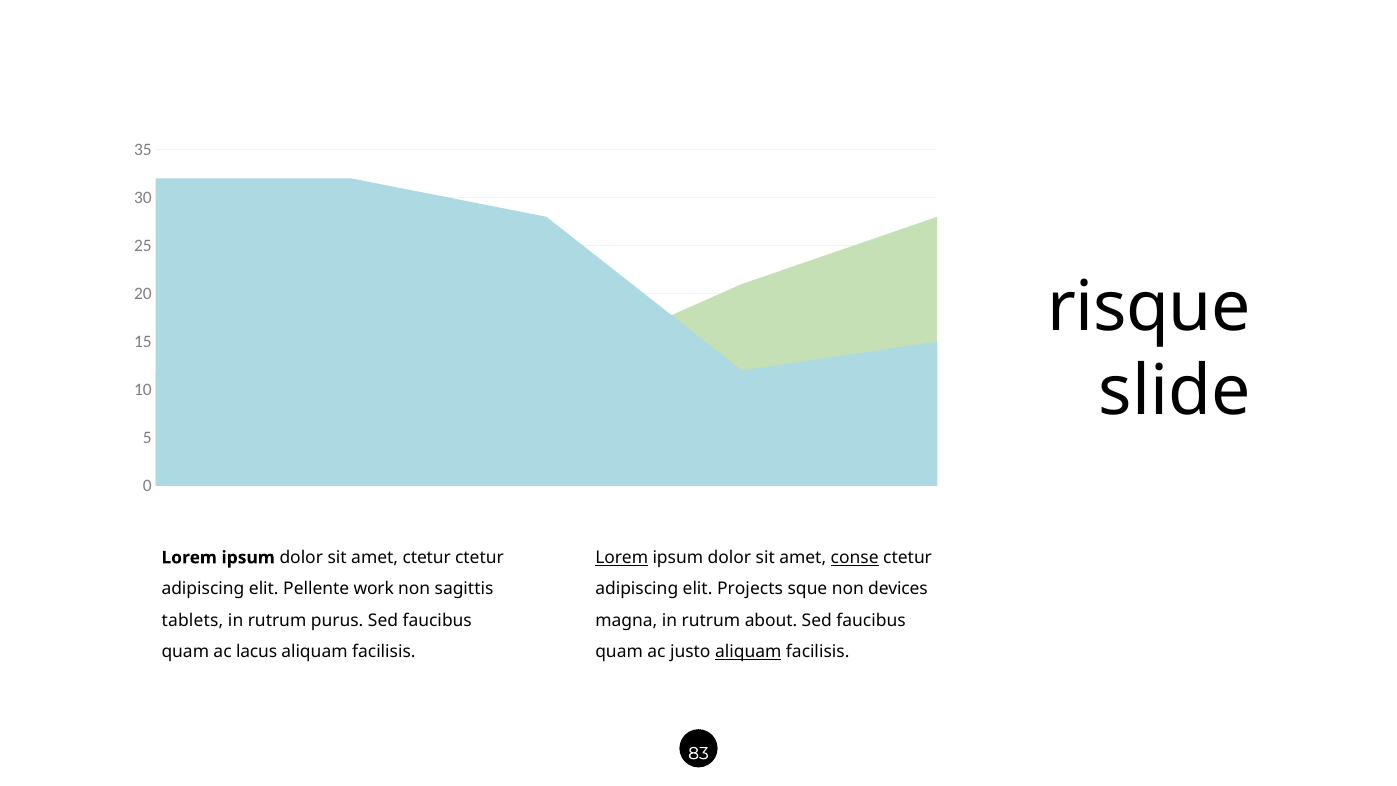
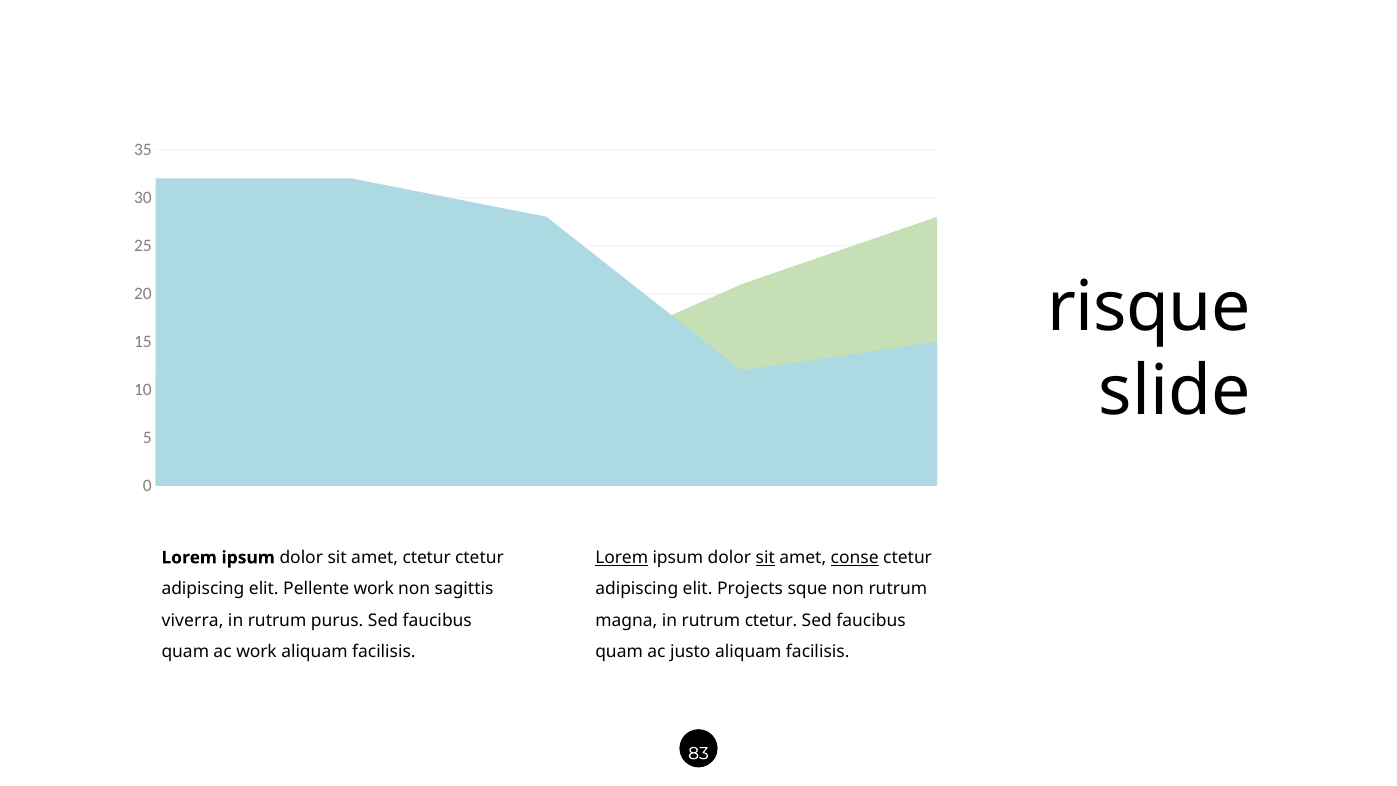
sit underline: none -> present (765, 557)
non devices: devices -> rutrum (898, 589)
tablets: tablets -> viverra (192, 620)
rutrum about: about -> ctetur (771, 620)
ac lacus: lacus -> work (257, 652)
aliquam underline: present -> none (748, 652)
